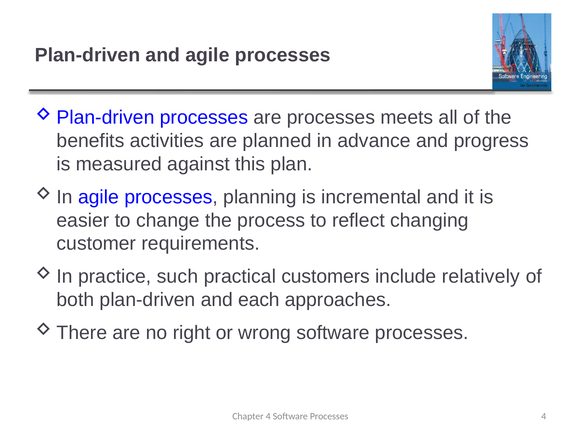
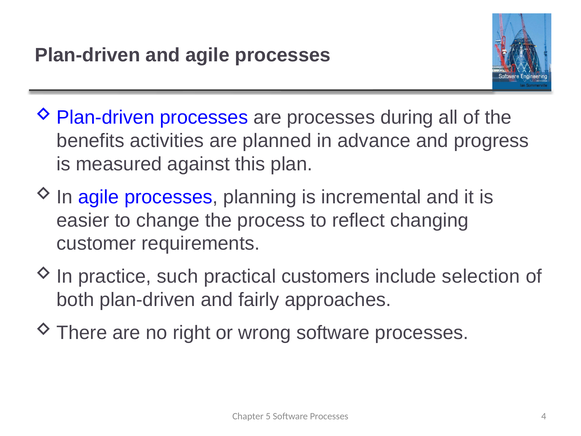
meets: meets -> during (407, 118)
relatively: relatively -> selection (481, 276)
each: each -> fairly (259, 300)
Chapter 4: 4 -> 5 (268, 416)
